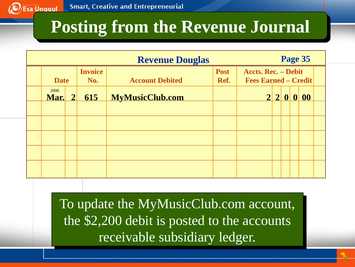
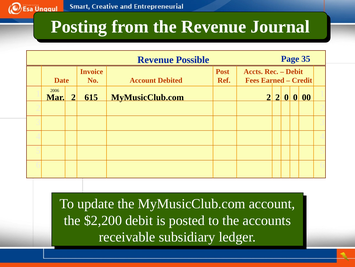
Douglas: Douglas -> Possible (193, 60)
